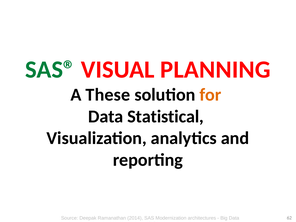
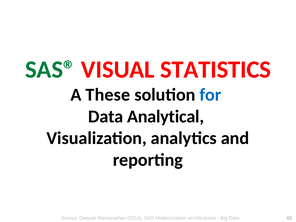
PLANNING: PLANNING -> STATISTICS (216, 70)
for colour: orange -> blue (210, 95)
Statistical: Statistical -> Analytical (166, 116)
